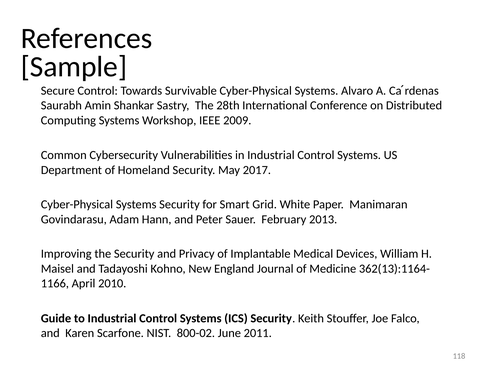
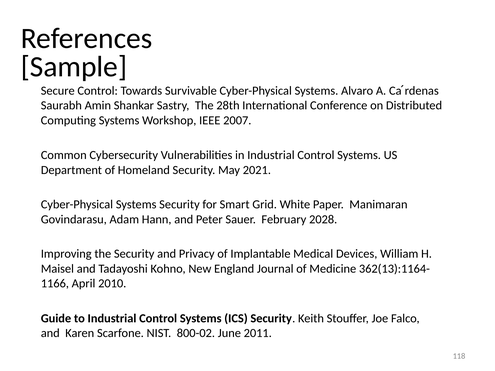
2009: 2009 -> 2007 (237, 120)
2017: 2017 -> 2021 (257, 170)
2013: 2013 -> 2028 (323, 219)
